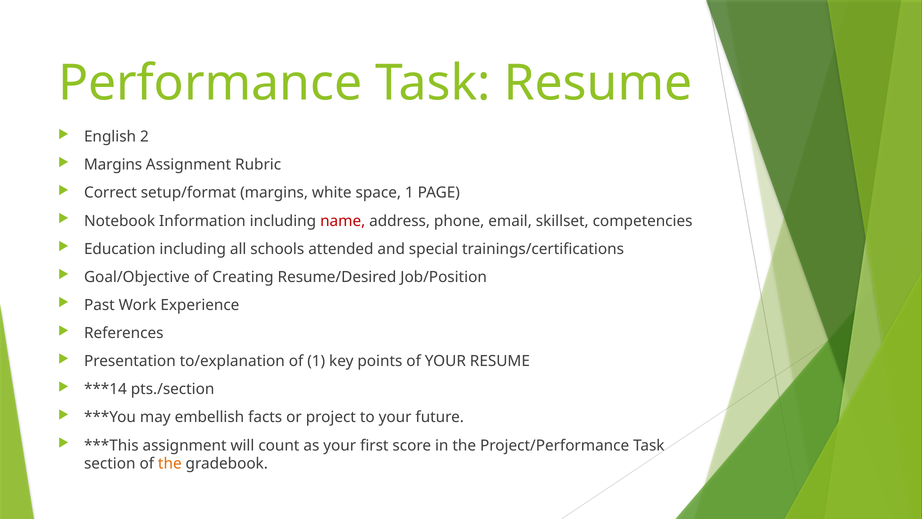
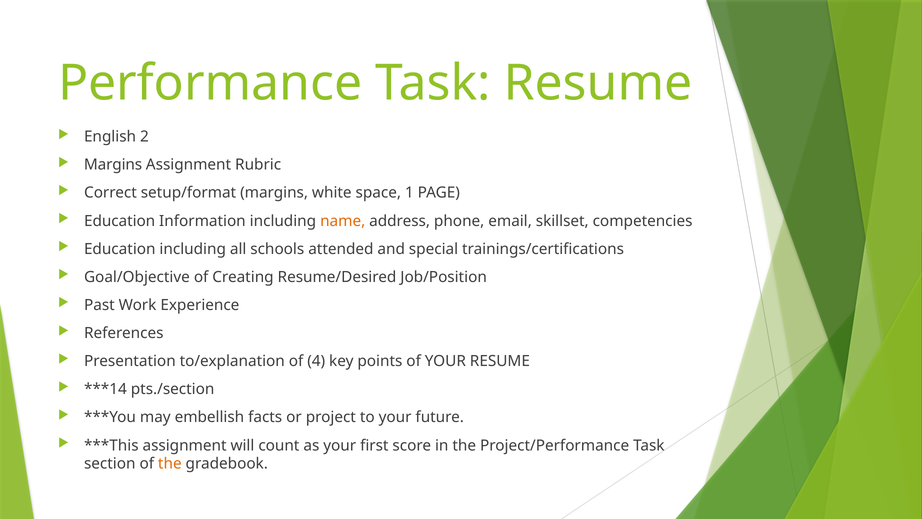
Notebook: Notebook -> Education (120, 221)
name colour: red -> orange (343, 221)
of 1: 1 -> 4 (316, 361)
